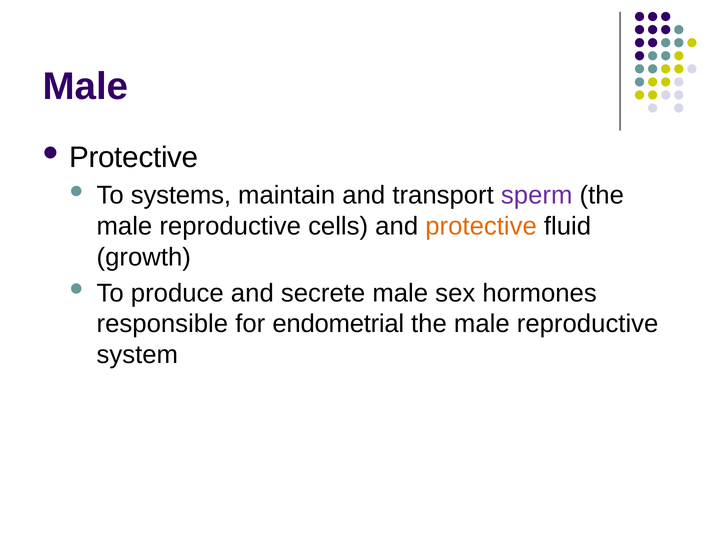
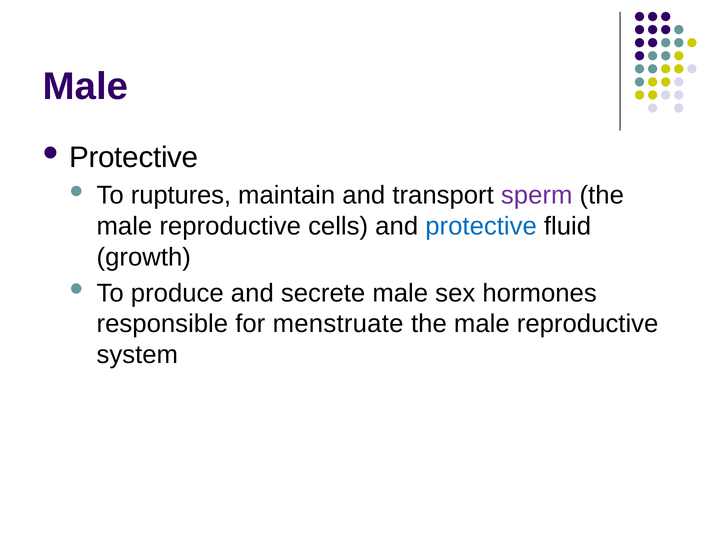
systems: systems -> ruptures (181, 195)
protective colour: orange -> blue (481, 226)
endometrial: endometrial -> menstruate (338, 324)
